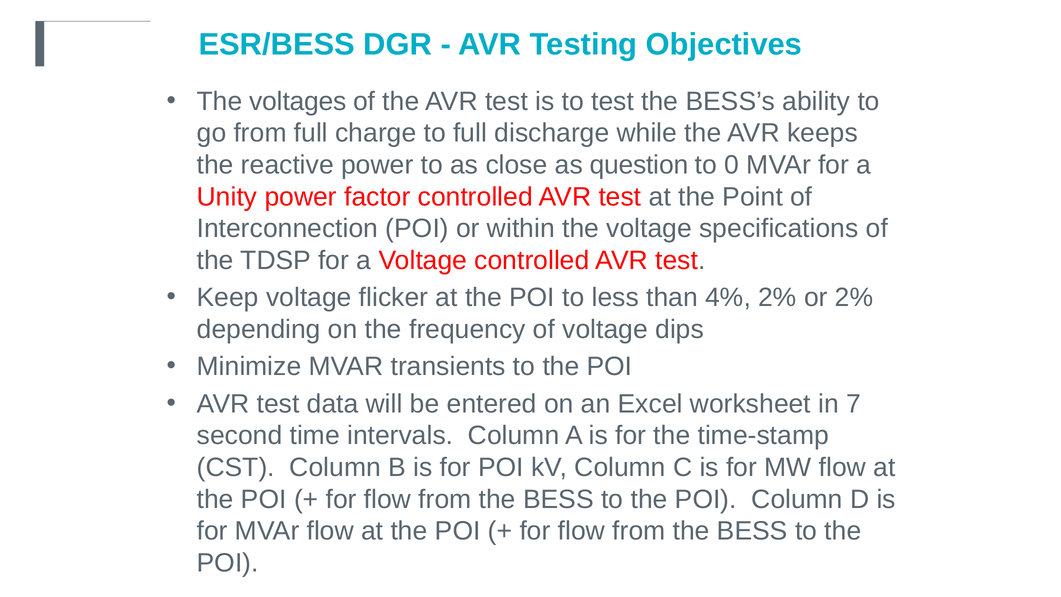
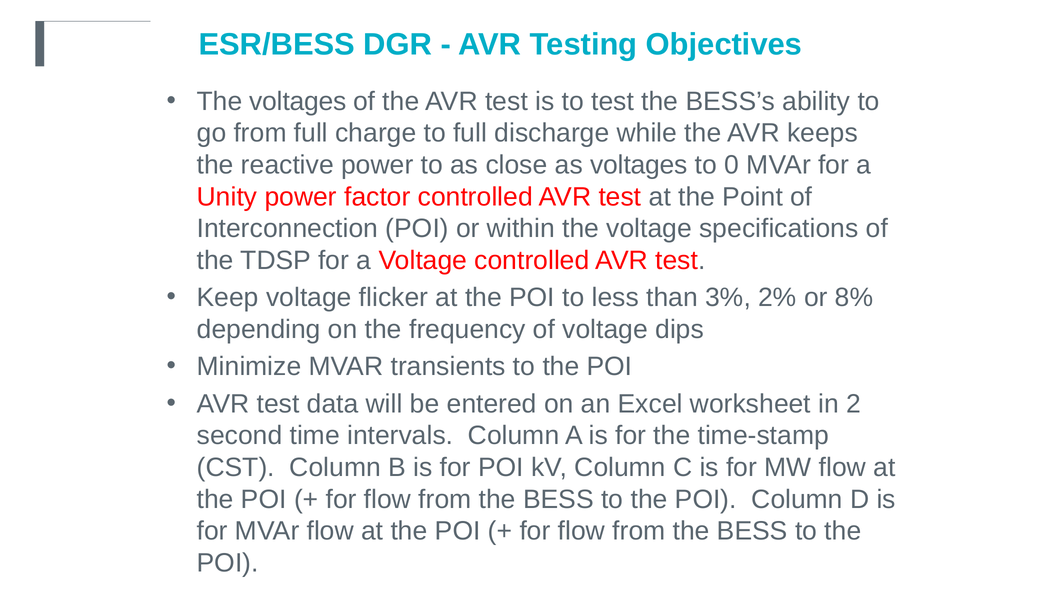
as question: question -> voltages (639, 165)
4%: 4% -> 3% (728, 298)
or 2%: 2% -> 8% (854, 298)
7: 7 -> 2 (853, 404)
